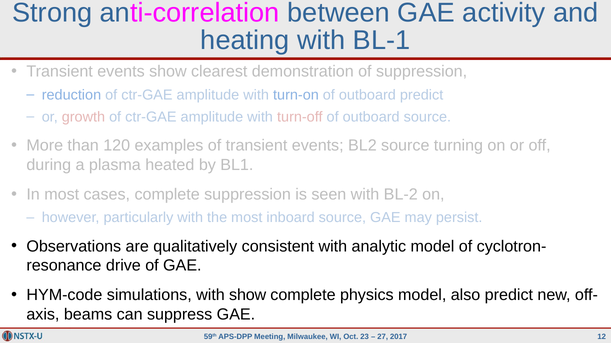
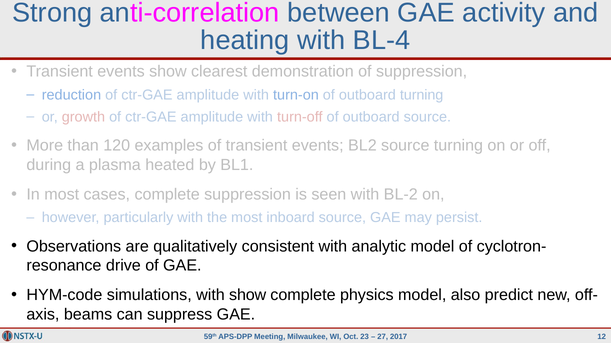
BL-1: BL-1 -> BL-4 (382, 41)
outboard predict: predict -> turning (422, 95)
